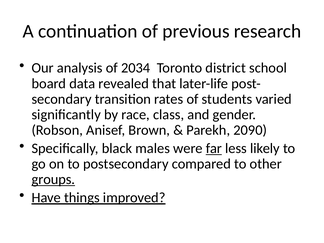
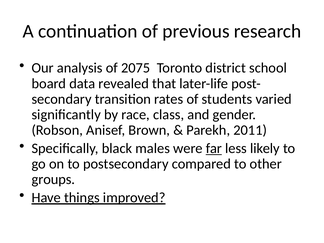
2034: 2034 -> 2075 (136, 68)
2090: 2090 -> 2011 (250, 130)
groups underline: present -> none (53, 179)
